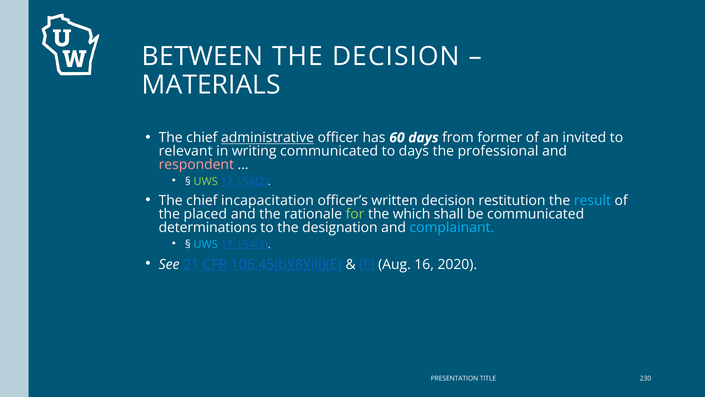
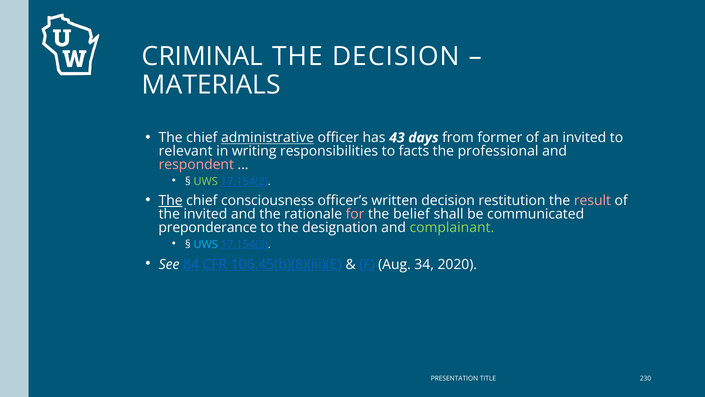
BETWEEN: BETWEEN -> CRIMINAL (203, 56)
60: 60 -> 43 (397, 138)
writing communicated: communicated -> responsibilities (329, 151)
to days: days -> facts (414, 151)
The underline: none -> present (171, 200)
incapacitation: incapacitation -> consciousness (268, 200)
result colour: light blue -> pink (592, 200)
the placed: placed -> invited (205, 214)
for colour: light green -> pink (355, 214)
which: which -> belief (411, 214)
determinations: determinations -> preponderance (208, 227)
complainant colour: light blue -> light green (452, 227)
21: 21 -> 84 (191, 264)
16: 16 -> 34 (424, 264)
